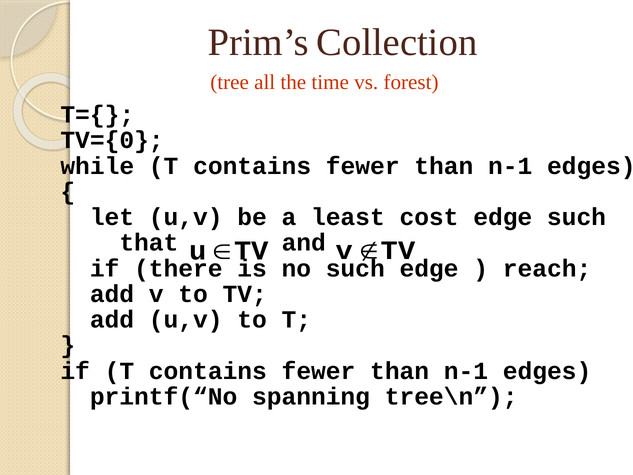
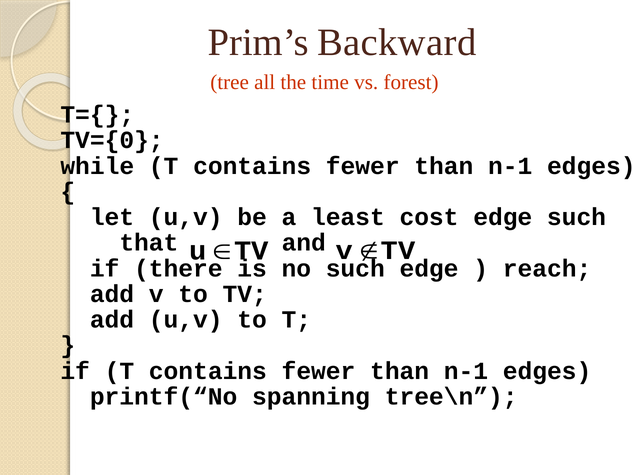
Collection: Collection -> Backward (397, 42)
